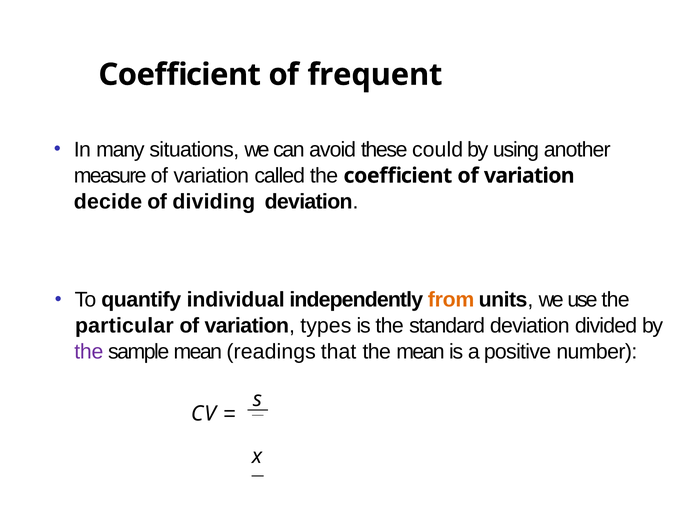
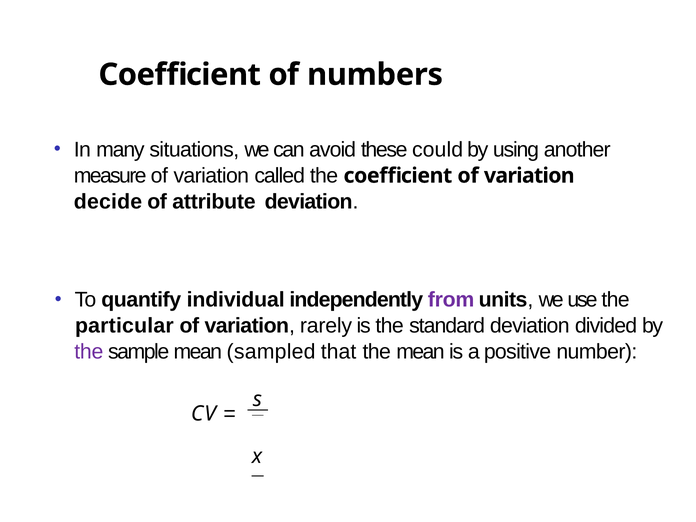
frequent: frequent -> numbers (375, 75)
dividing: dividing -> attribute (214, 202)
from colour: orange -> purple (451, 300)
types: types -> rarely (326, 326)
readings: readings -> sampled (271, 352)
